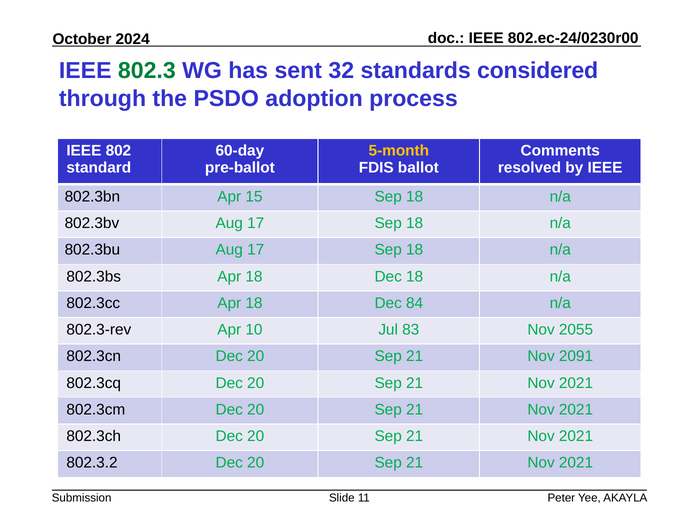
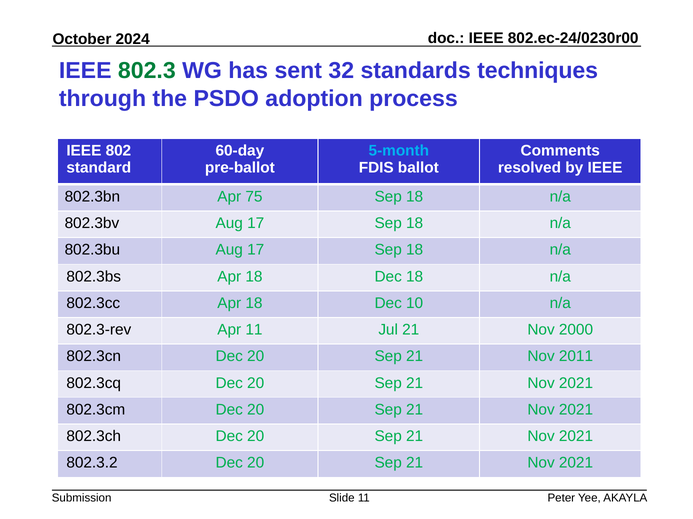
considered: considered -> techniques (538, 71)
5-month colour: yellow -> light blue (399, 151)
15: 15 -> 75 (254, 197)
84: 84 -> 10 (415, 304)
Apr 10: 10 -> 11 (254, 330)
Jul 83: 83 -> 21 (411, 330)
2055: 2055 -> 2000 (576, 330)
2091: 2091 -> 2011 (576, 357)
